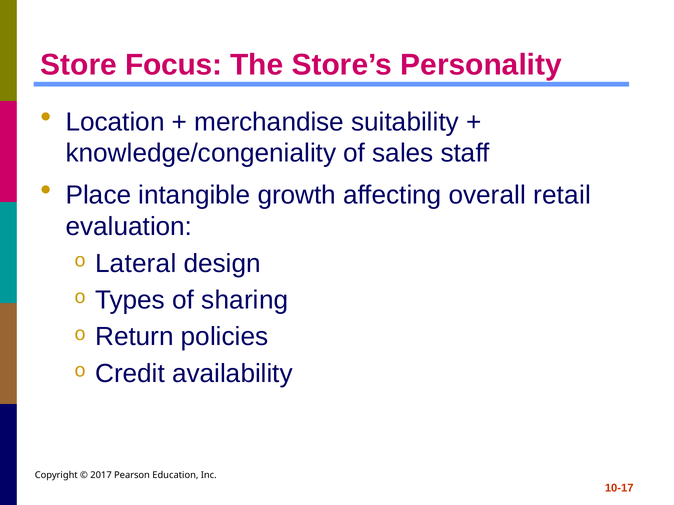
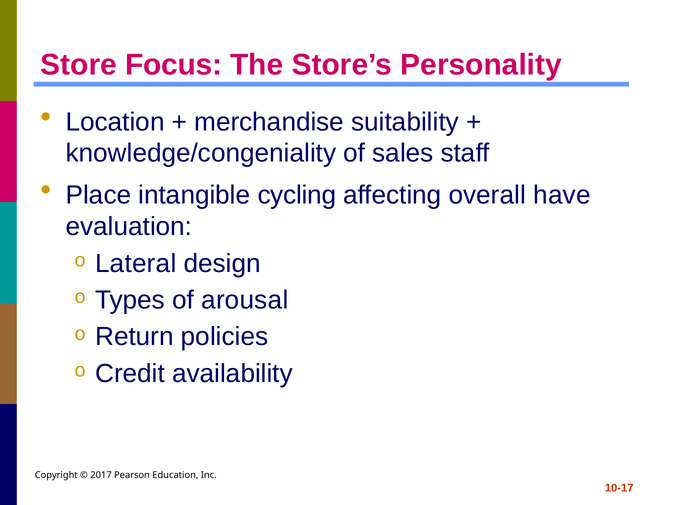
growth: growth -> cycling (297, 195)
retail: retail -> have (562, 195)
sharing: sharing -> arousal (245, 300)
